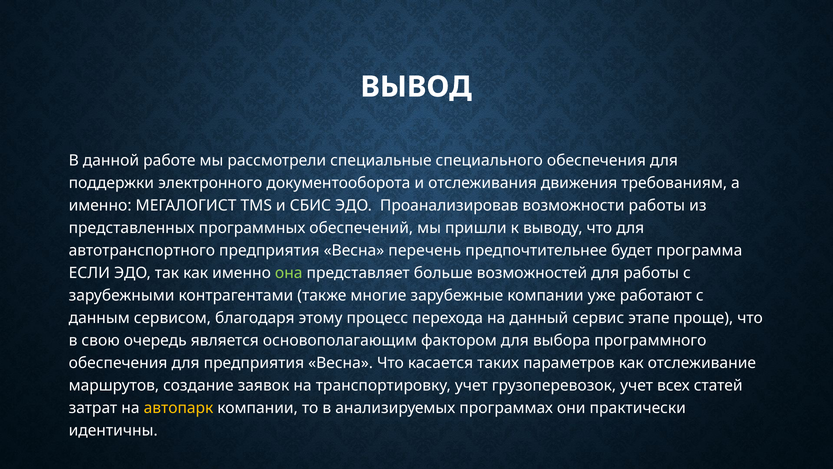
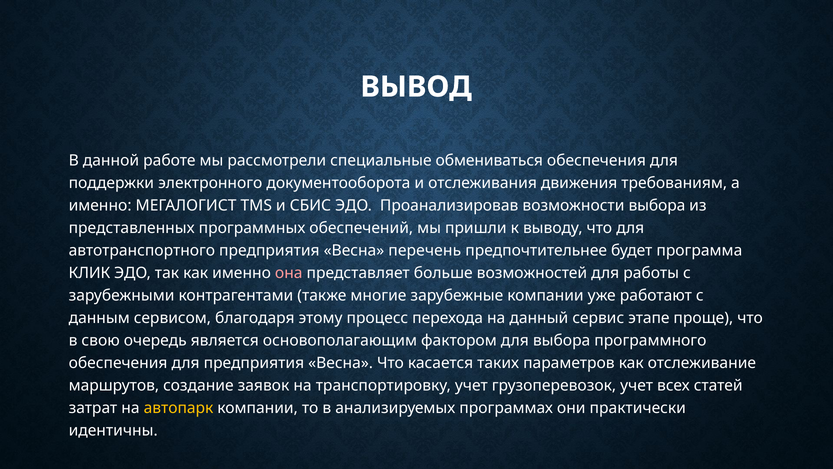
специального: специального -> обмениваться (489, 161)
возможности работы: работы -> выбора (657, 205)
ЕСЛИ: ЕСЛИ -> КЛИК (89, 273)
она colour: light green -> pink (289, 273)
